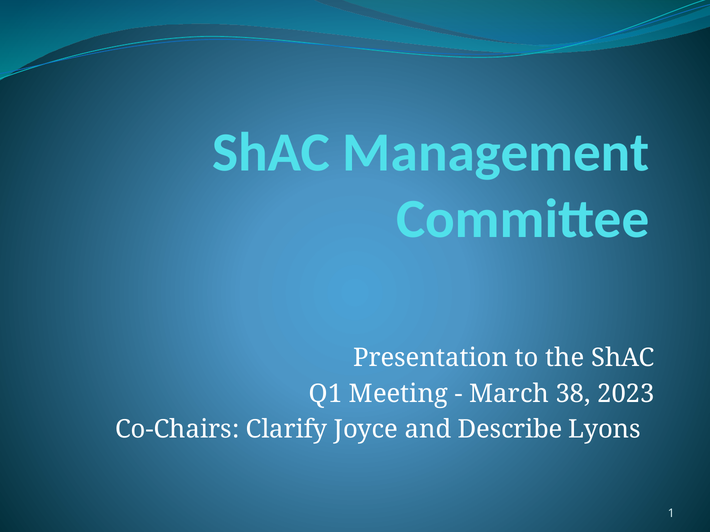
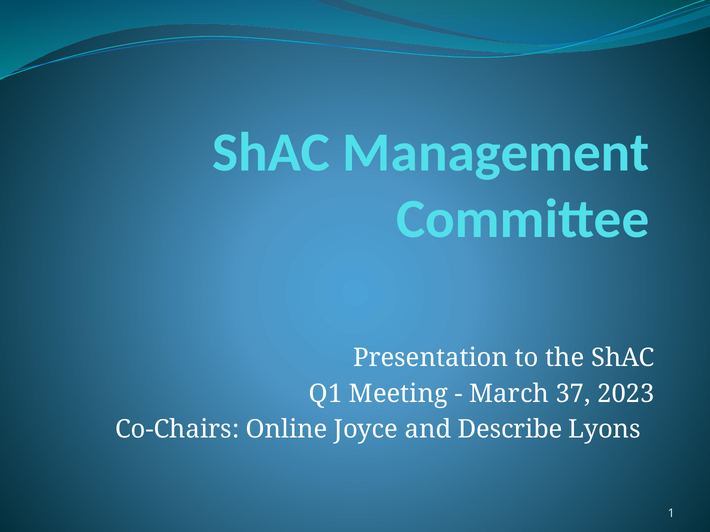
38: 38 -> 37 (573, 394)
Clarify: Clarify -> Online (287, 430)
